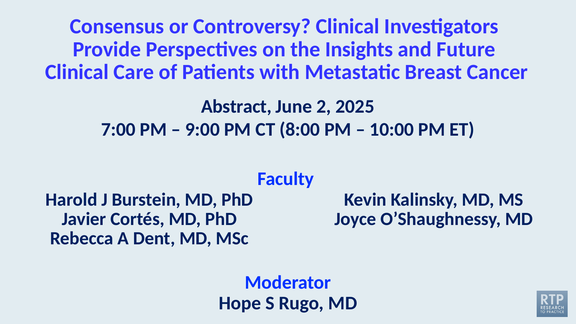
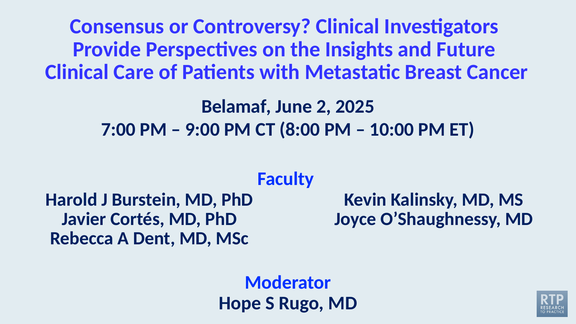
Abstract: Abstract -> Belamaf (236, 106)
